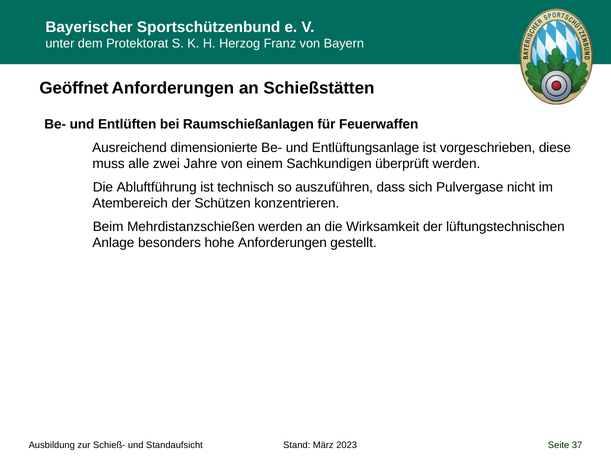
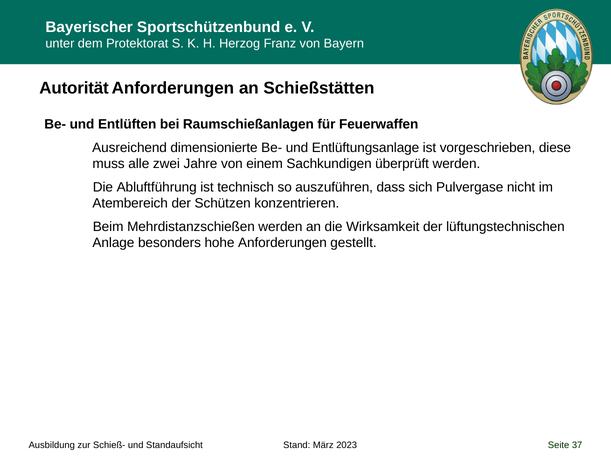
Geöffnet: Geöffnet -> Autorität (74, 88)
